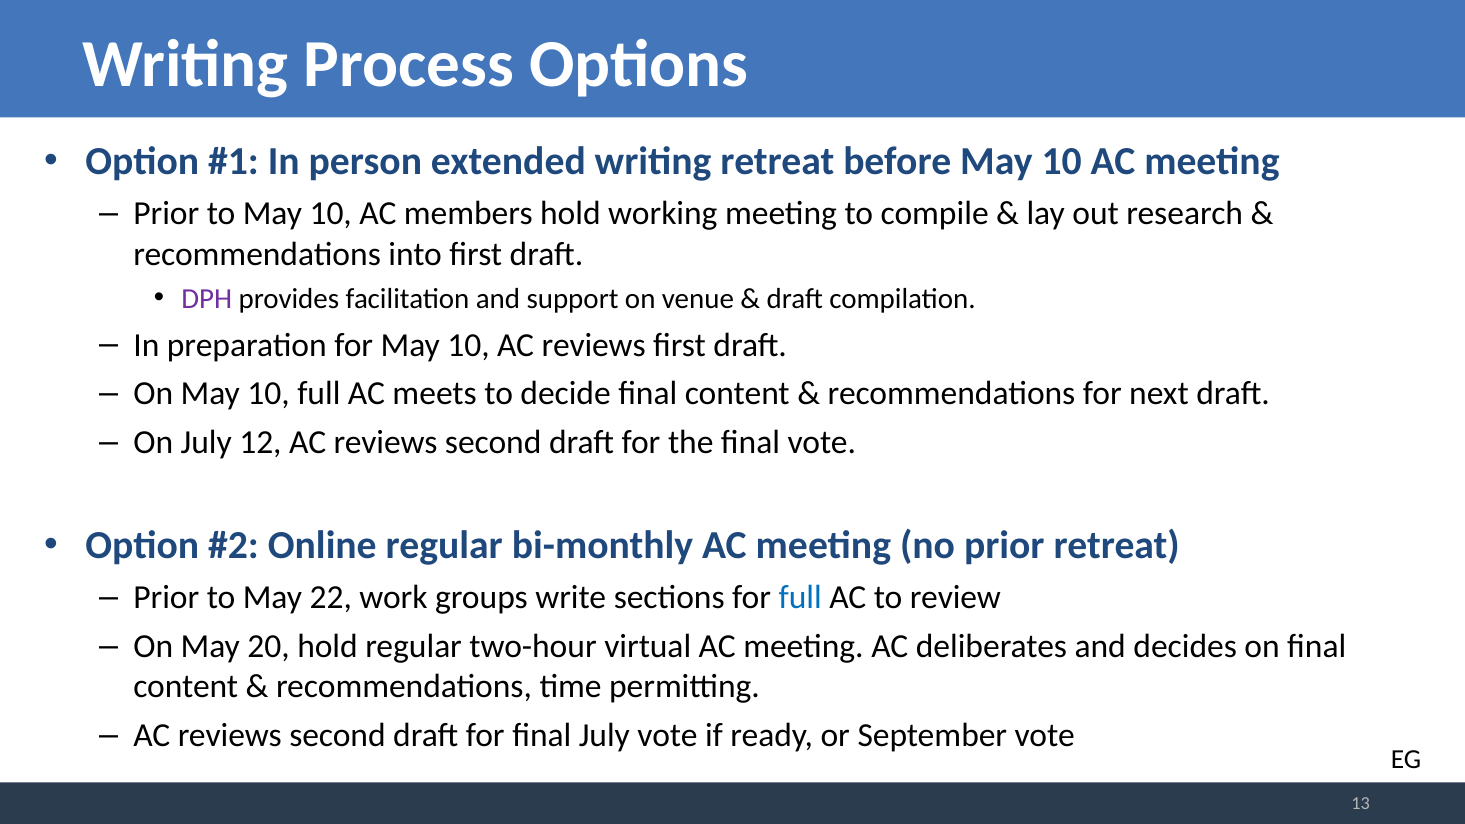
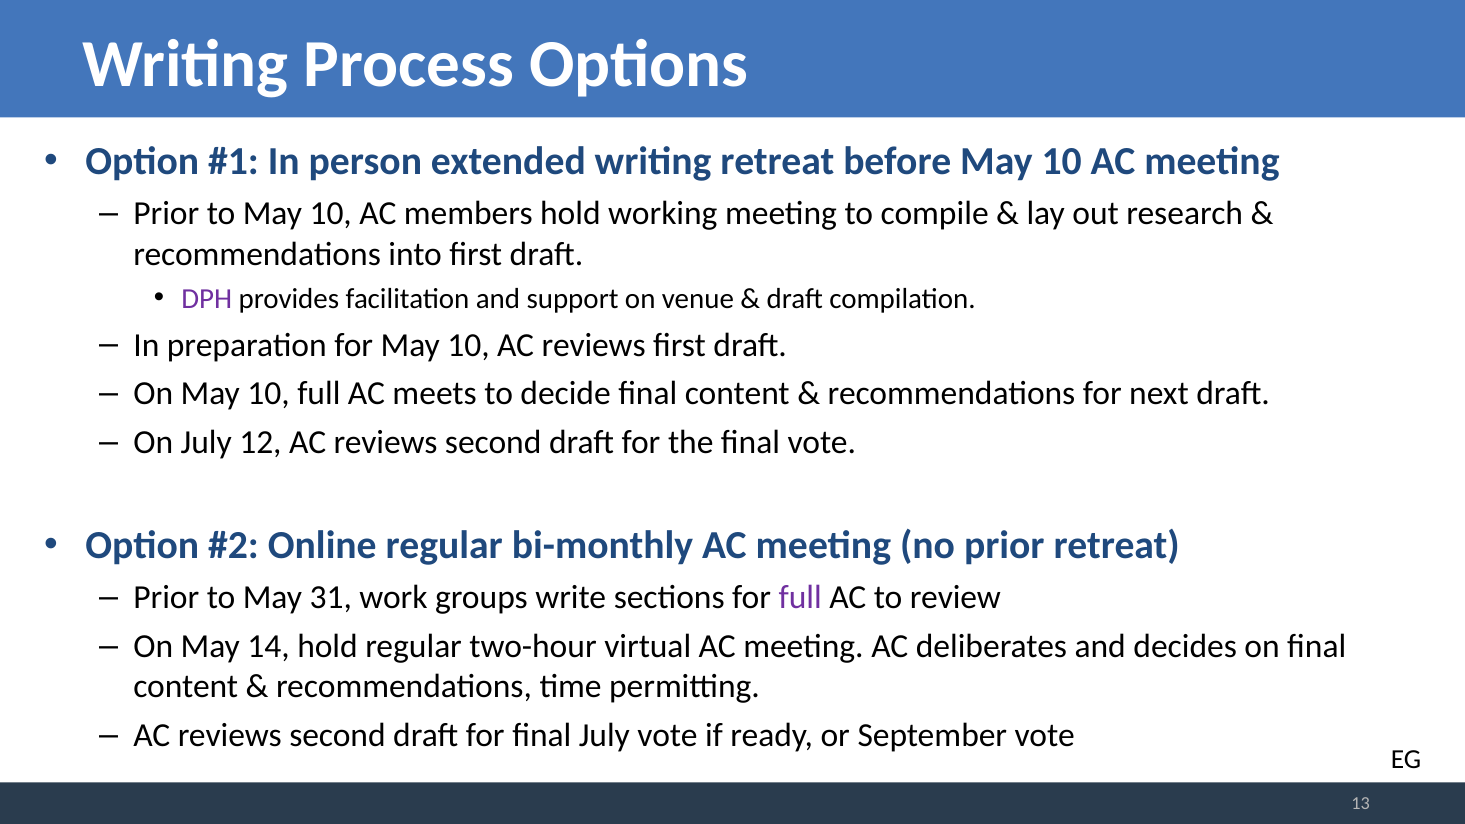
22: 22 -> 31 (331, 598)
full colour: blue -> purple (800, 598)
20: 20 -> 14 (269, 647)
